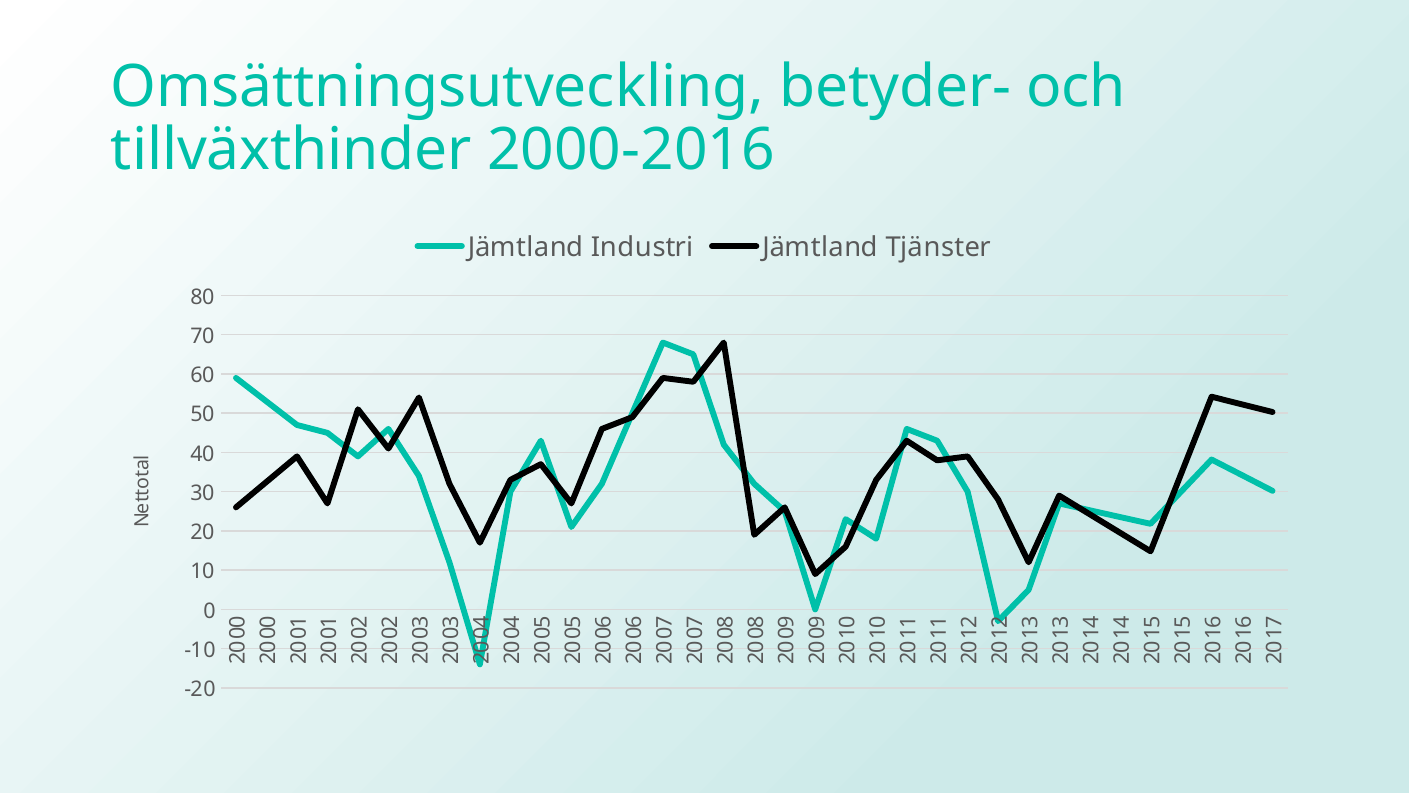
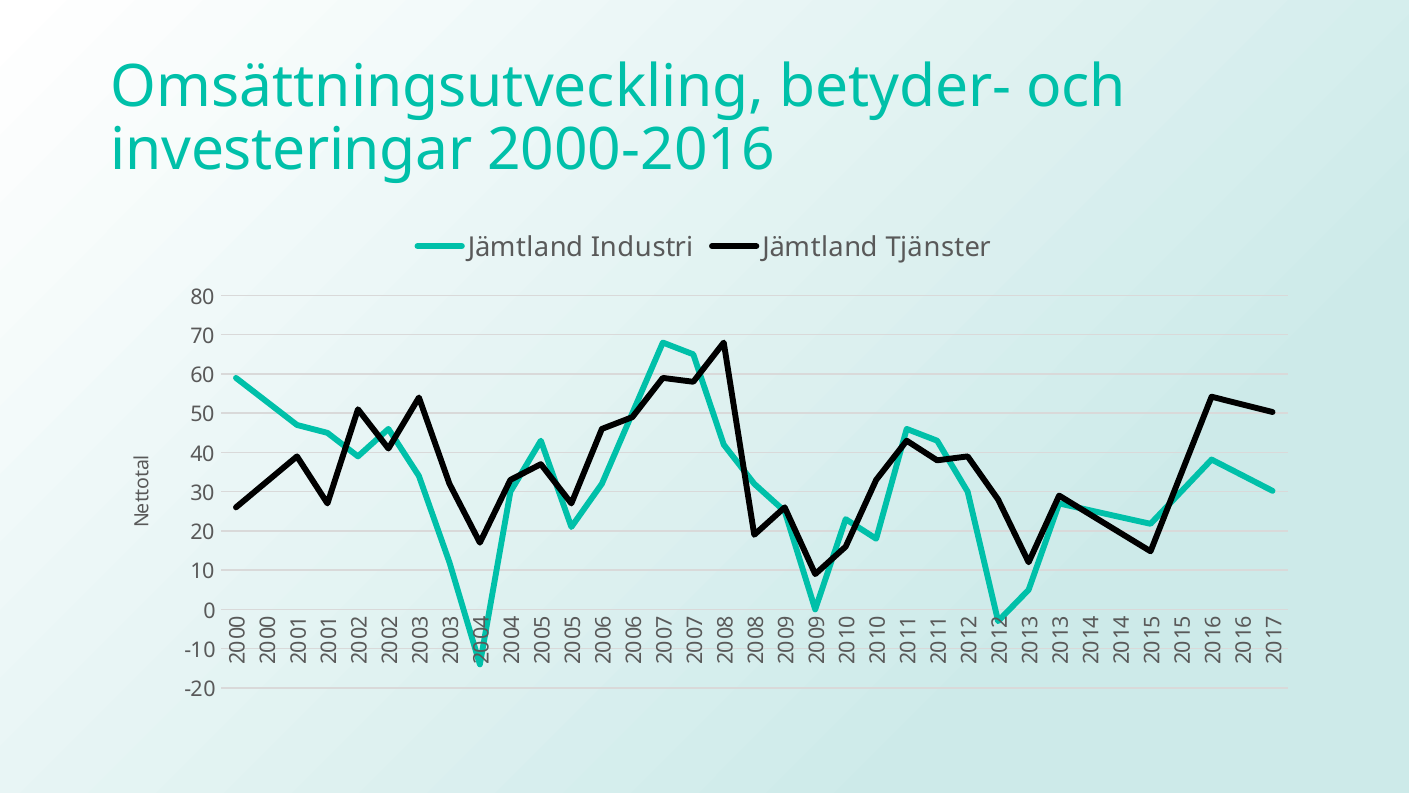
tillväxthinder: tillväxthinder -> investeringar (292, 150)
